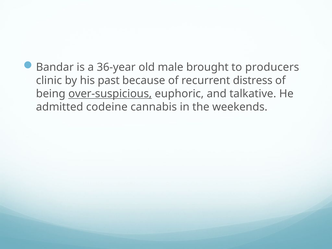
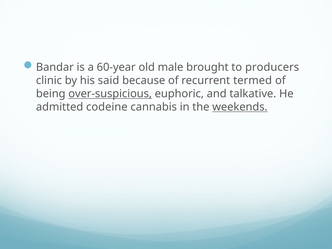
36-year: 36-year -> 60-year (116, 67)
past: past -> said (109, 80)
distress: distress -> termed (253, 80)
weekends underline: none -> present (240, 107)
